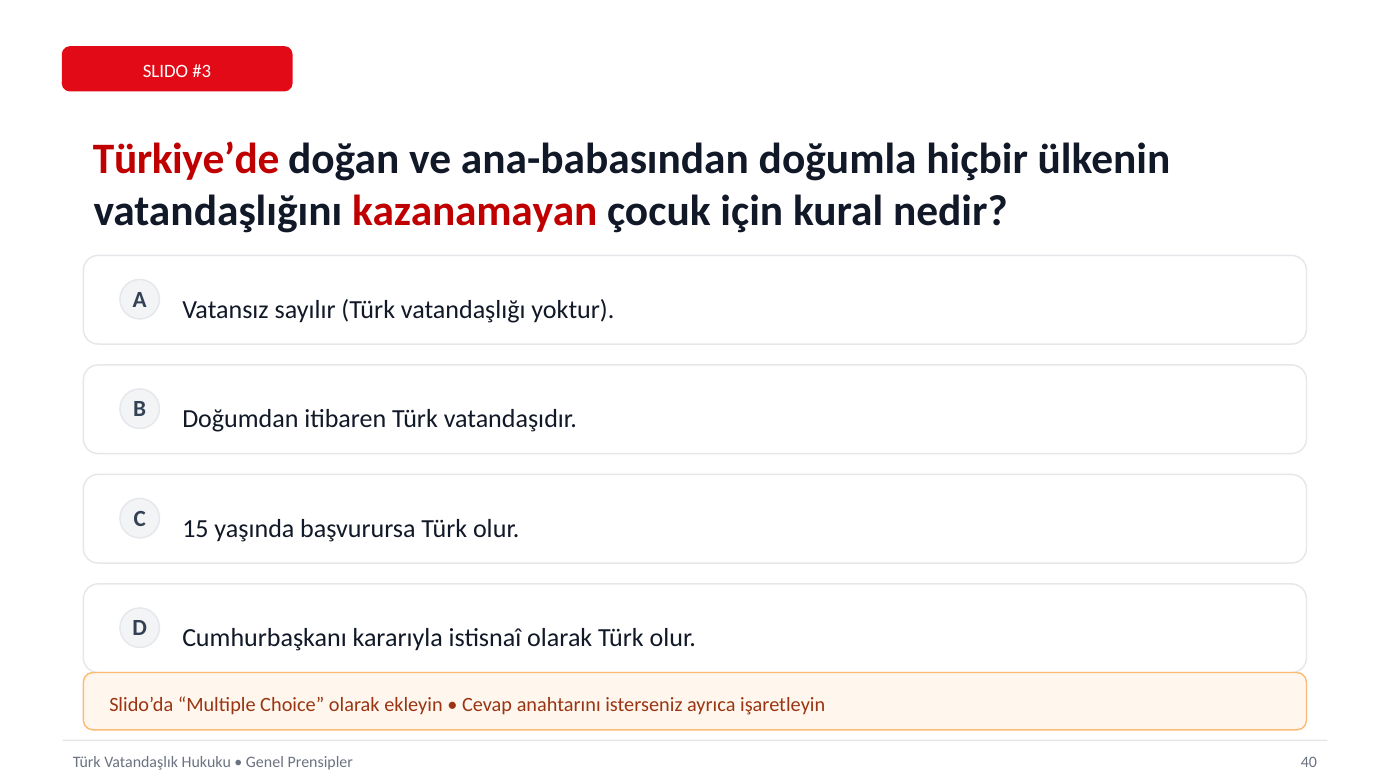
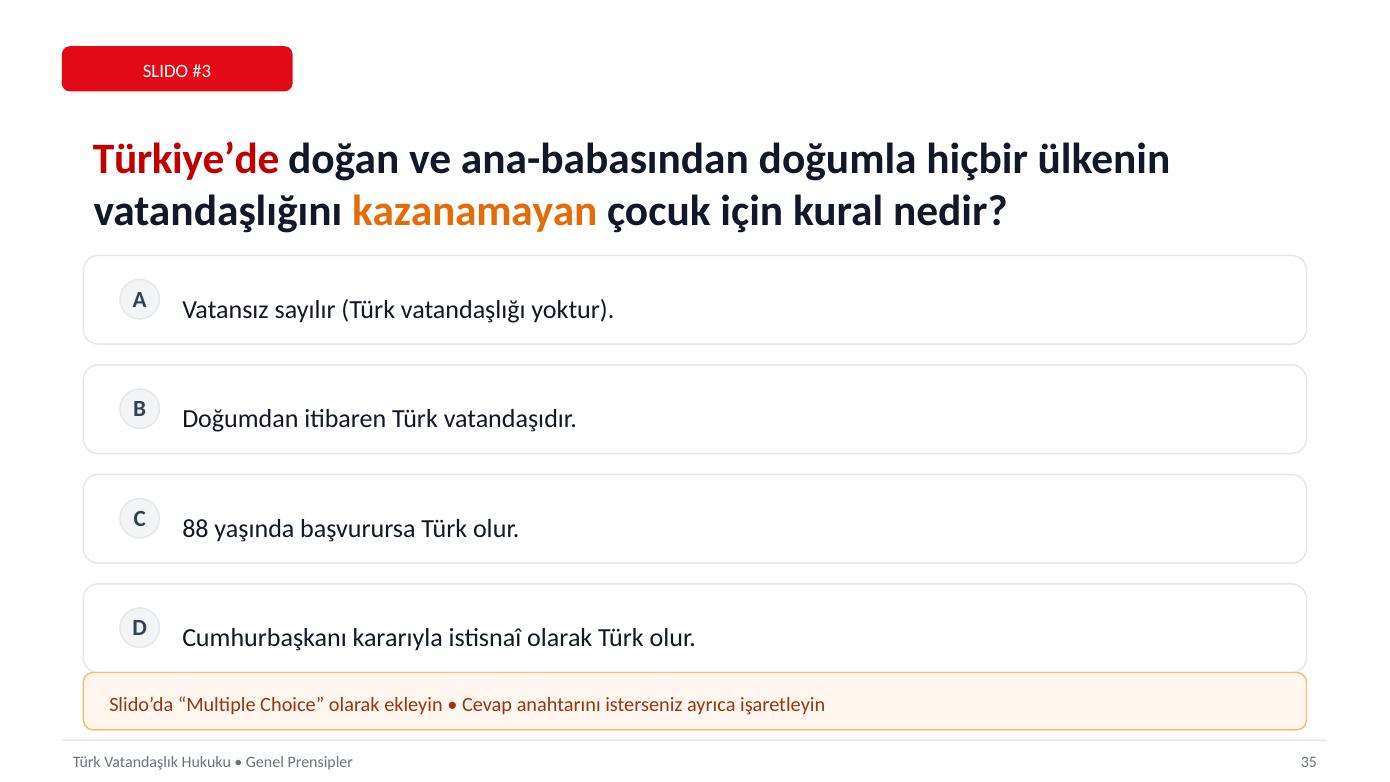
kazanamayan colour: red -> orange (475, 211)
15: 15 -> 88 (195, 529)
40: 40 -> 35 (1309, 762)
